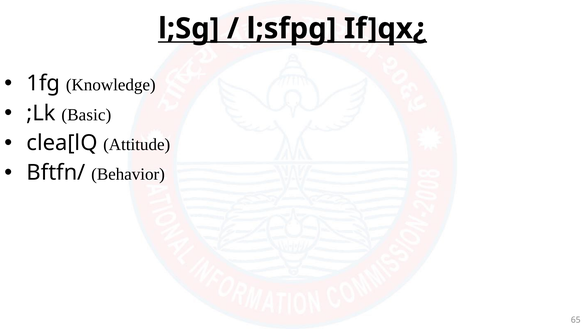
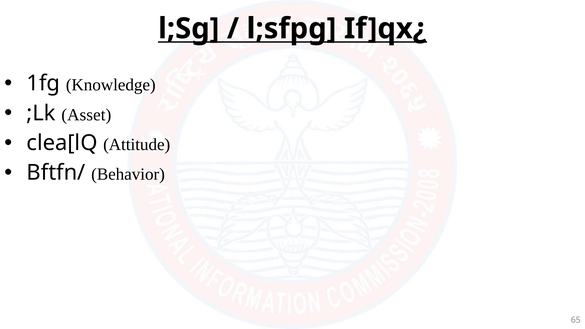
Basic: Basic -> Asset (86, 115)
